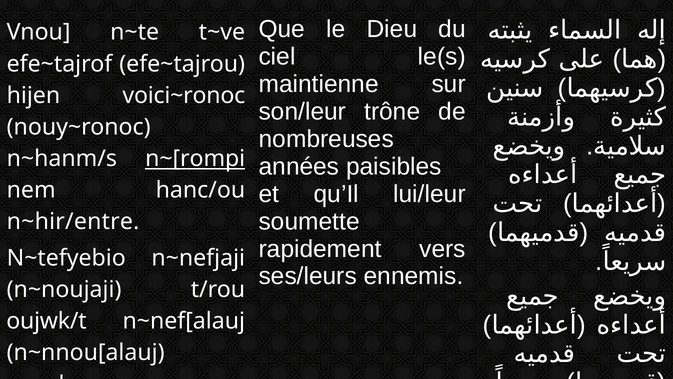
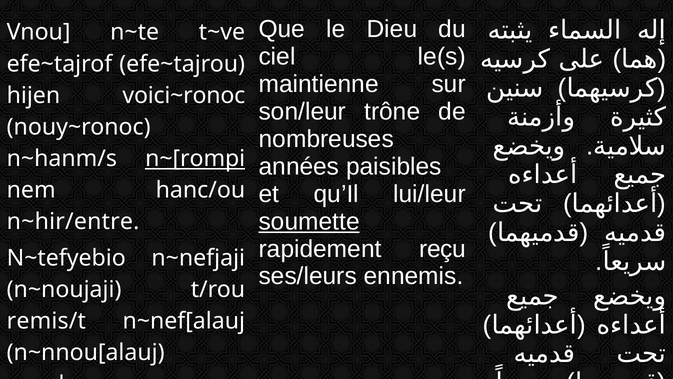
soumette underline: none -> present (309, 221)
vers: vers -> reçu (443, 249)
oujwk/t: oujwk/t -> remis/t (46, 321)
